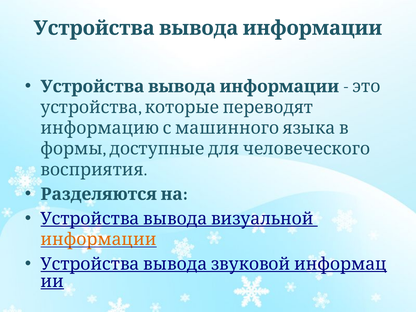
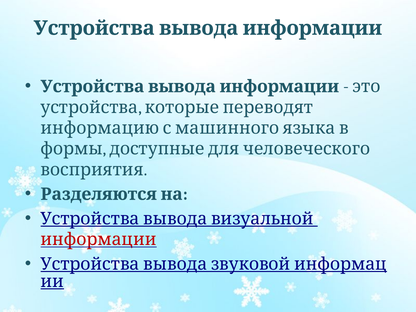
информации colour: orange -> red (99, 239)
